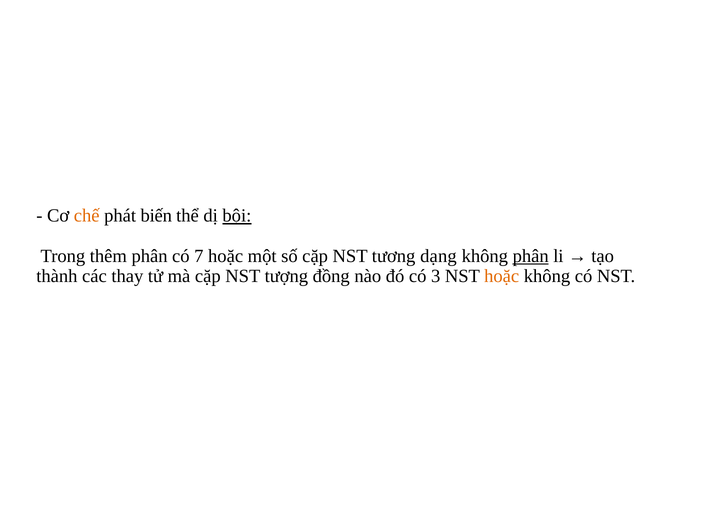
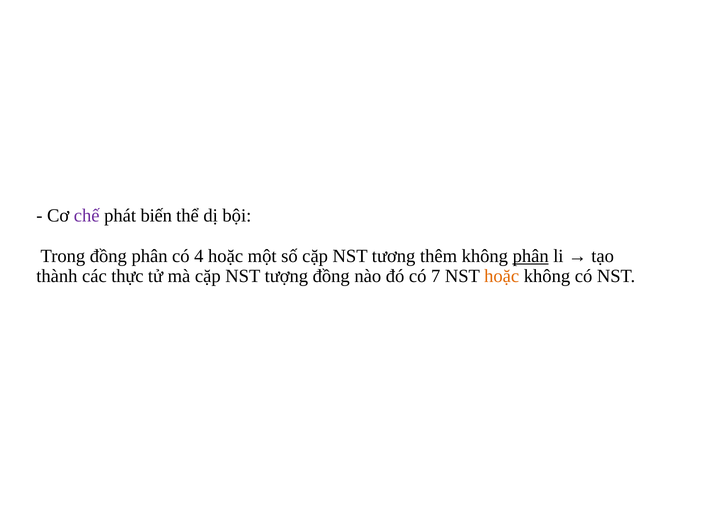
chế colour: orange -> purple (87, 216)
bội underline: present -> none (237, 216)
Trong thêm: thêm -> đồng (108, 256)
7: 7 -> 4 (199, 256)
dạng: dạng -> thêm (439, 256)
thay: thay -> thực (127, 276)
3: 3 -> 7 (436, 276)
